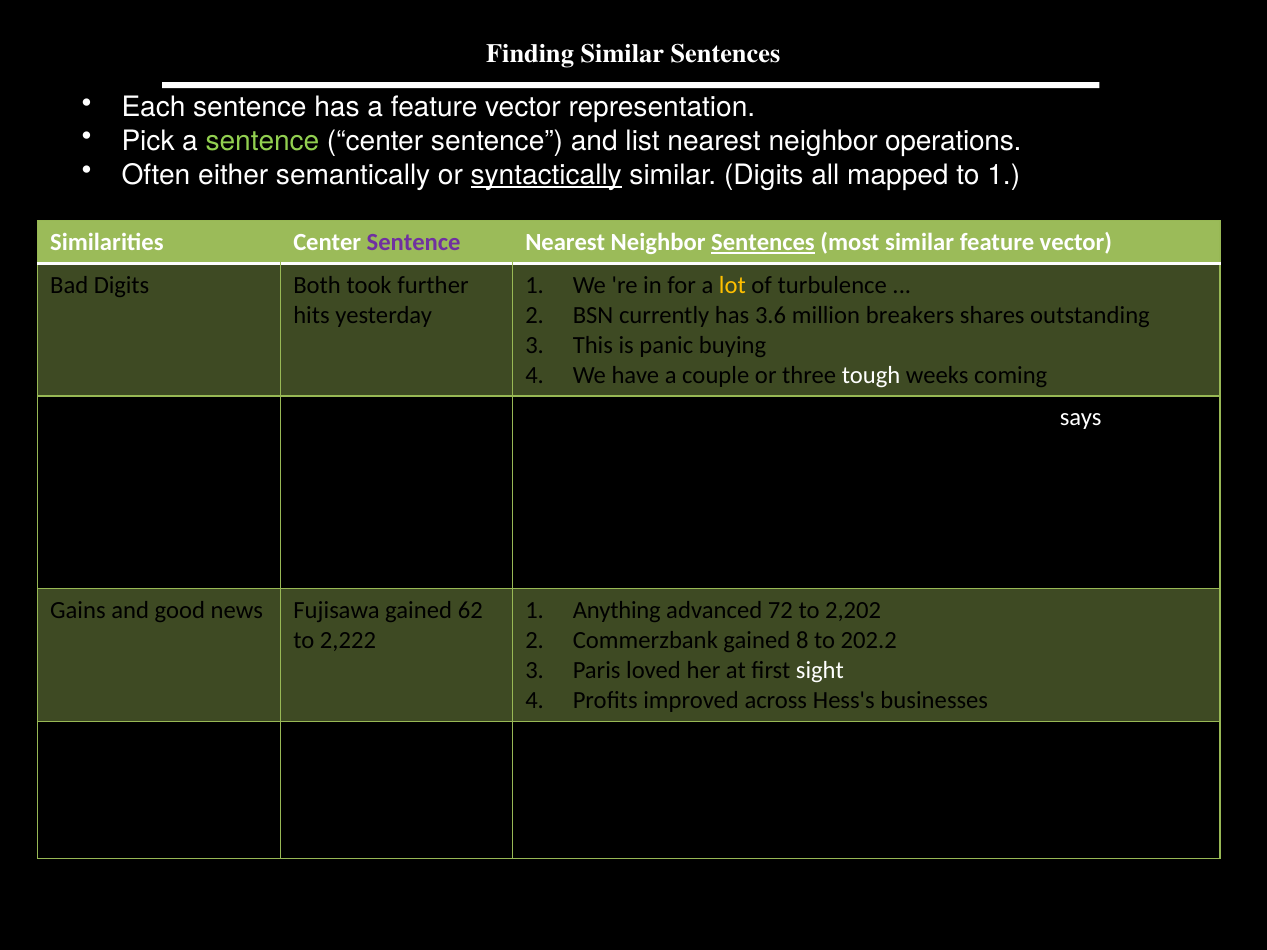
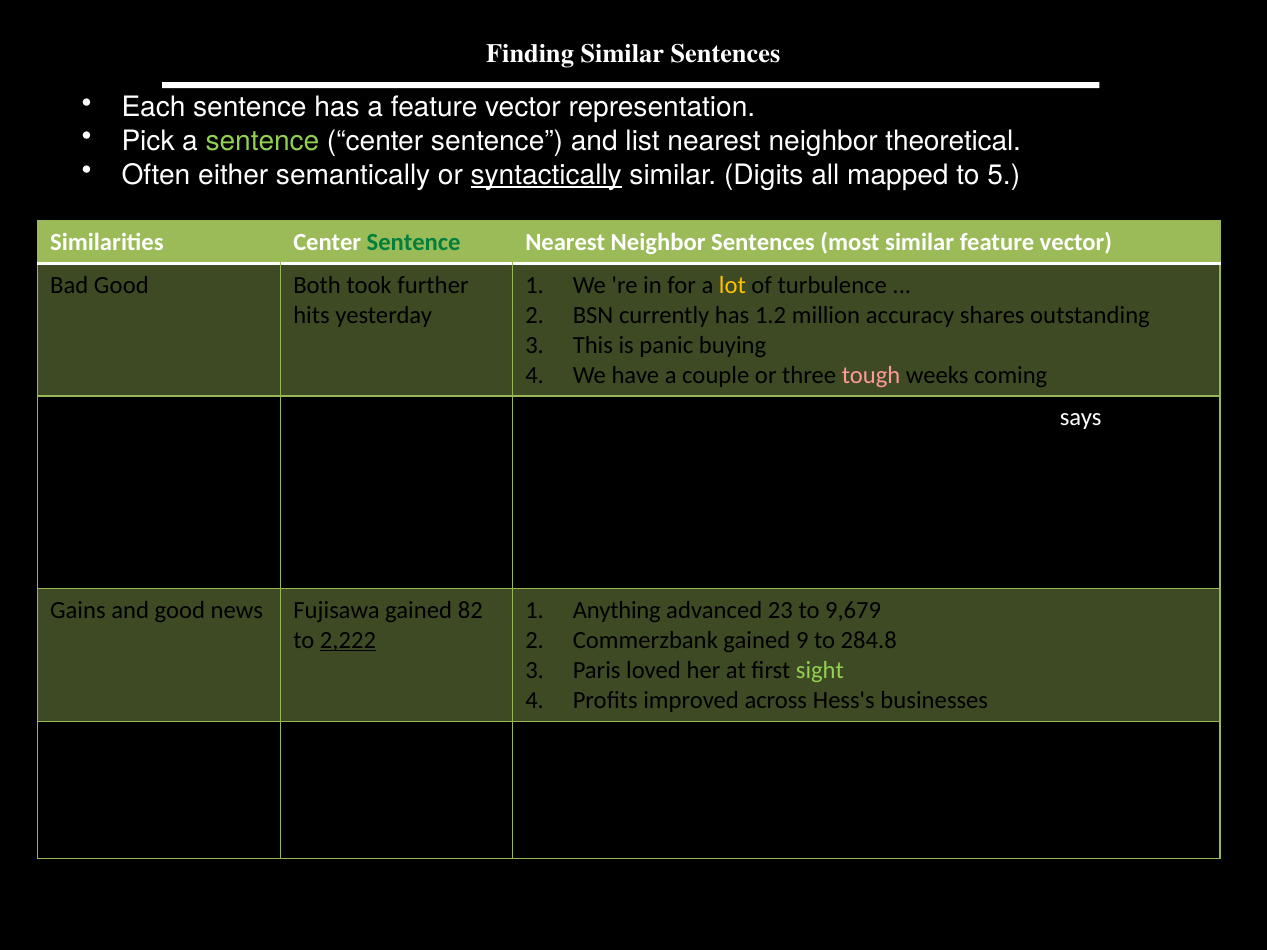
operations: operations -> theoretical (953, 141)
to 1: 1 -> 5 (1004, 175)
Sentence colour: purple -> green (414, 242)
Sentences underline: present -> none (763, 242)
Bad Digits: Digits -> Good (121, 285)
3.6: 3.6 -> 1.2 (771, 315)
breakers: breakers -> accuracy (910, 315)
tough colour: white -> pink (871, 375)
62: 62 -> 82 (470, 610)
72: 72 -> 23 (780, 610)
2,202: 2,202 -> 9,679 (853, 610)
2,222 underline: none -> present (348, 640)
8: 8 -> 9 (802, 640)
202.2: 202.2 -> 284.8 (869, 640)
sight colour: white -> light green (820, 670)
